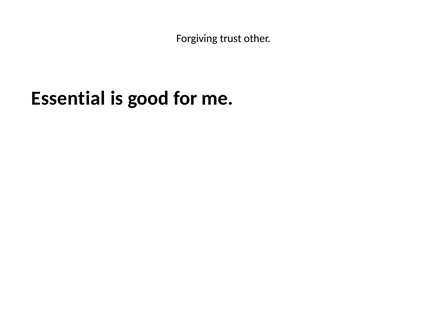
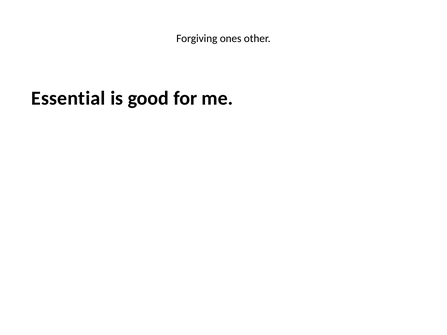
trust: trust -> ones (231, 38)
